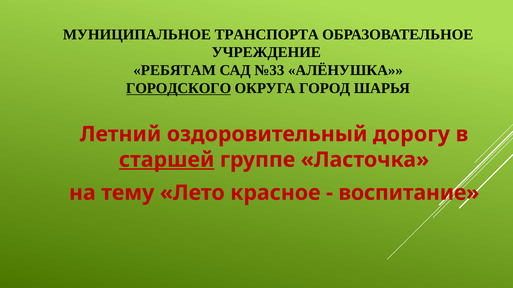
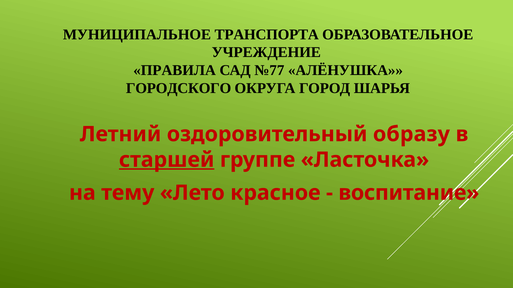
РЕБЯТАМ: РЕБЯТАМ -> ПРАВИЛА (175, 70)
№33: №33 -> №77 (269, 70)
ГОРОДСКОГО underline: present -> none (179, 88)
дорогу: дорогу -> образу (411, 134)
